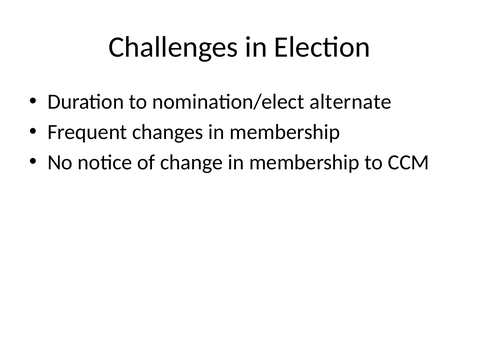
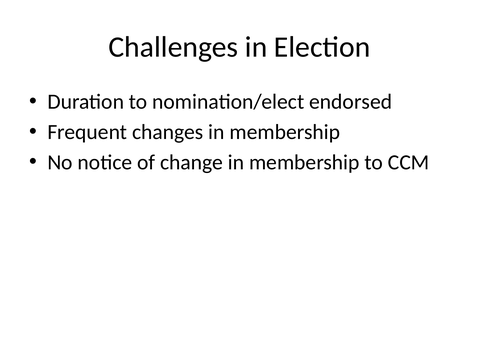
alternate: alternate -> endorsed (351, 102)
